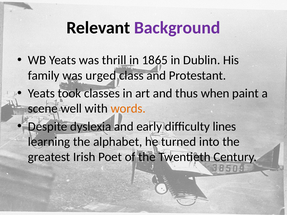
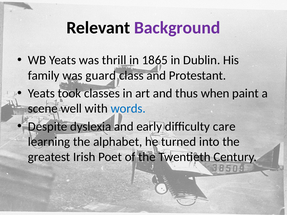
urged: urged -> guard (101, 76)
words colour: orange -> blue (128, 109)
lines: lines -> care (224, 127)
